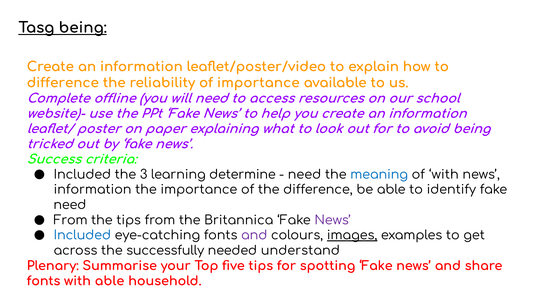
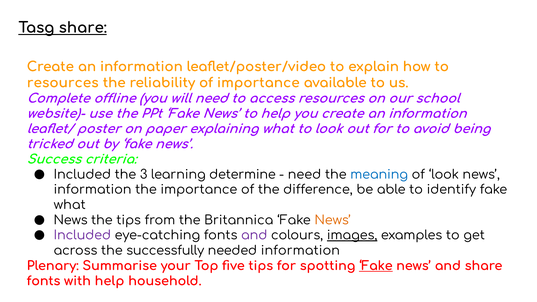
Tasg being: being -> share (83, 28)
difference: difference -> resources (63, 83)
of with: with -> look (444, 175)
need: need -> what (70, 205)
From: From -> News (71, 220)
News colour: purple -> orange (333, 220)
Included colour: blue -> purple (82, 235)
needed understand: understand -> information (300, 251)
Fake underline: none -> present (376, 266)
with able: able -> help (110, 281)
